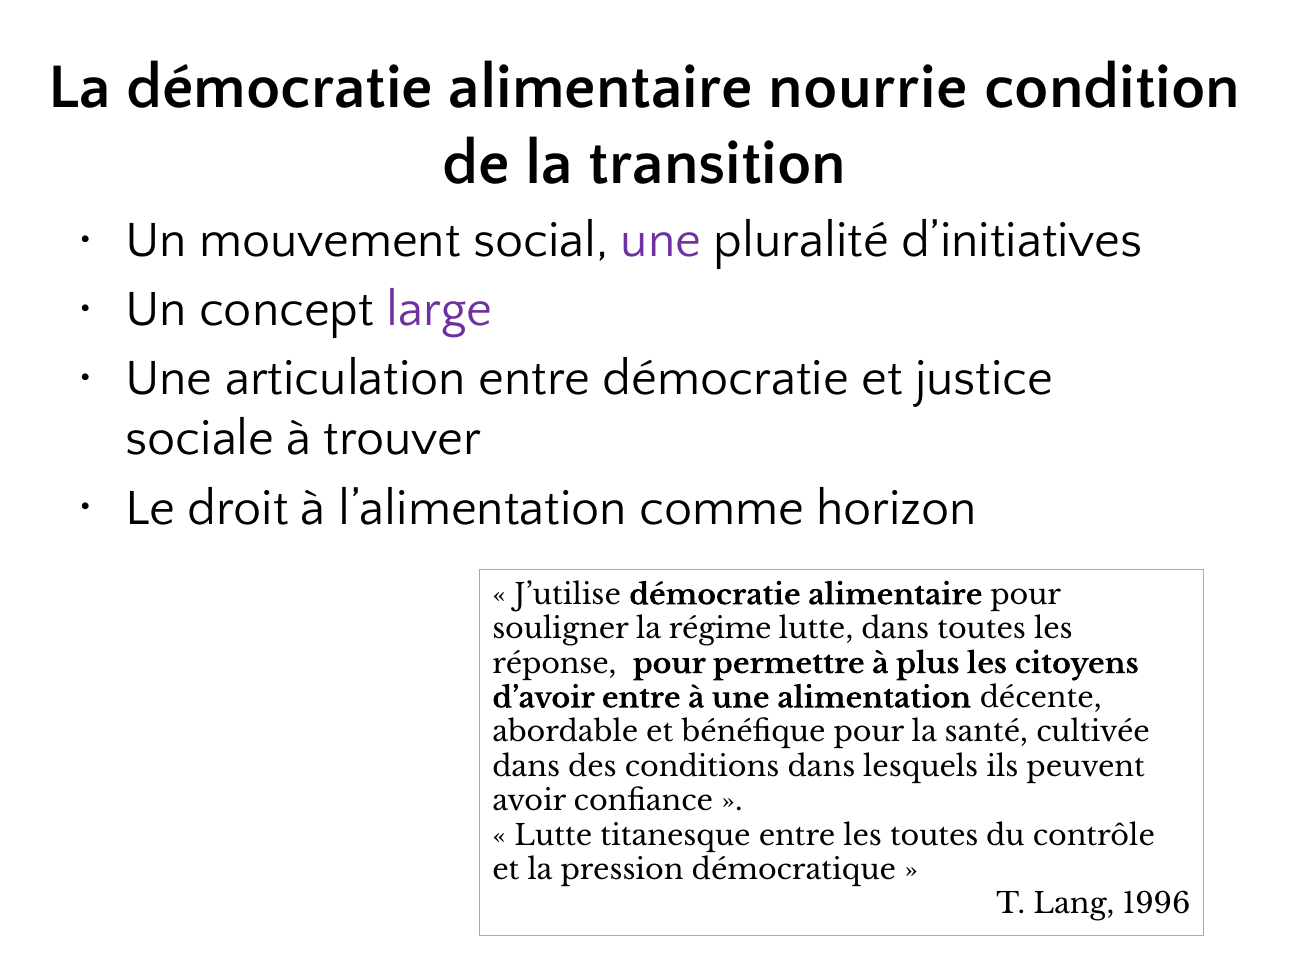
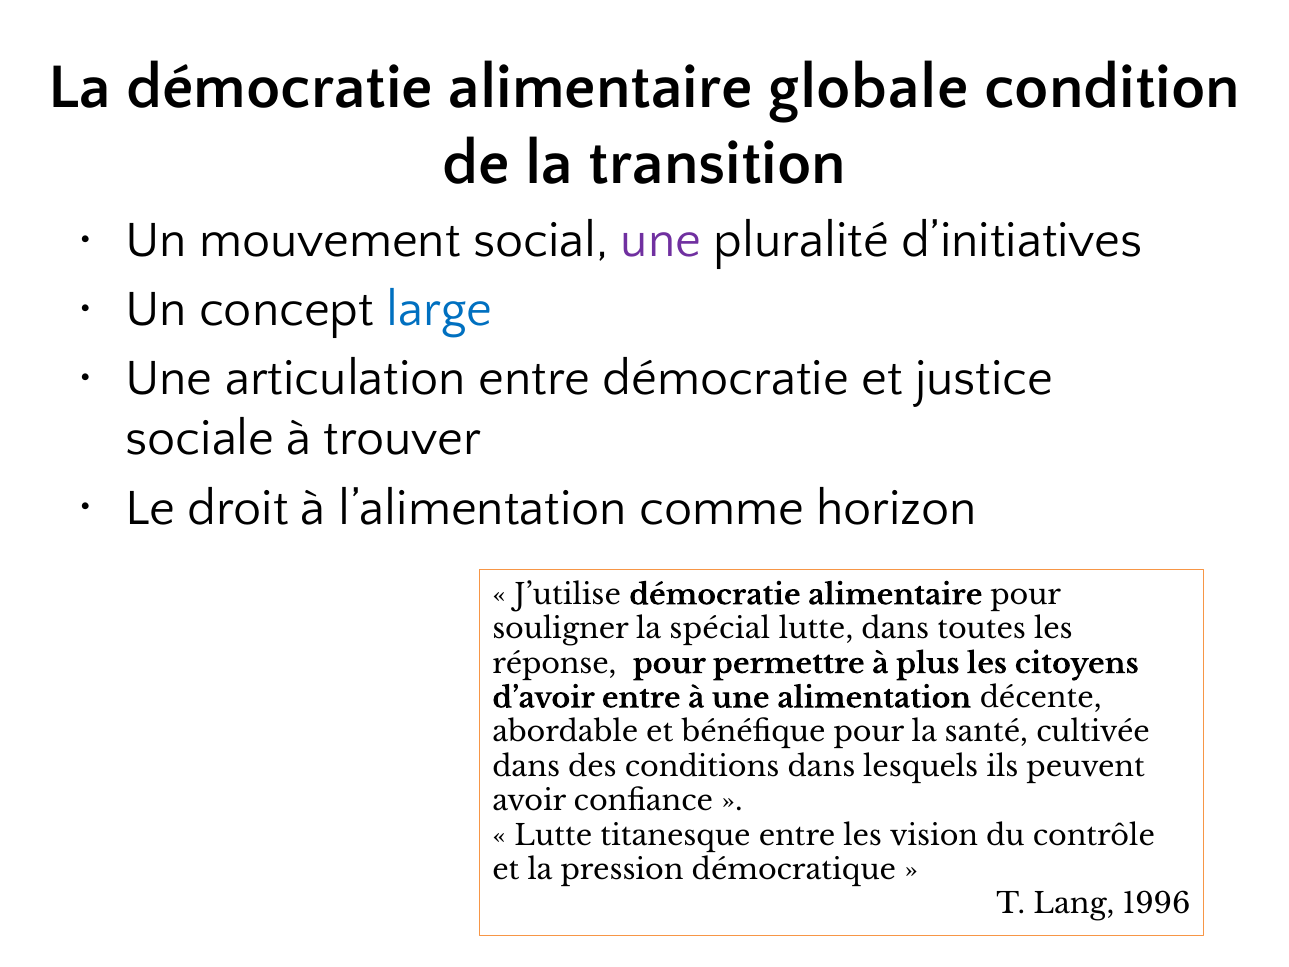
nourrie: nourrie -> globale (868, 87)
large colour: purple -> blue (440, 309)
régime: régime -> spécial (720, 629)
les toutes: toutes -> vision (934, 835)
